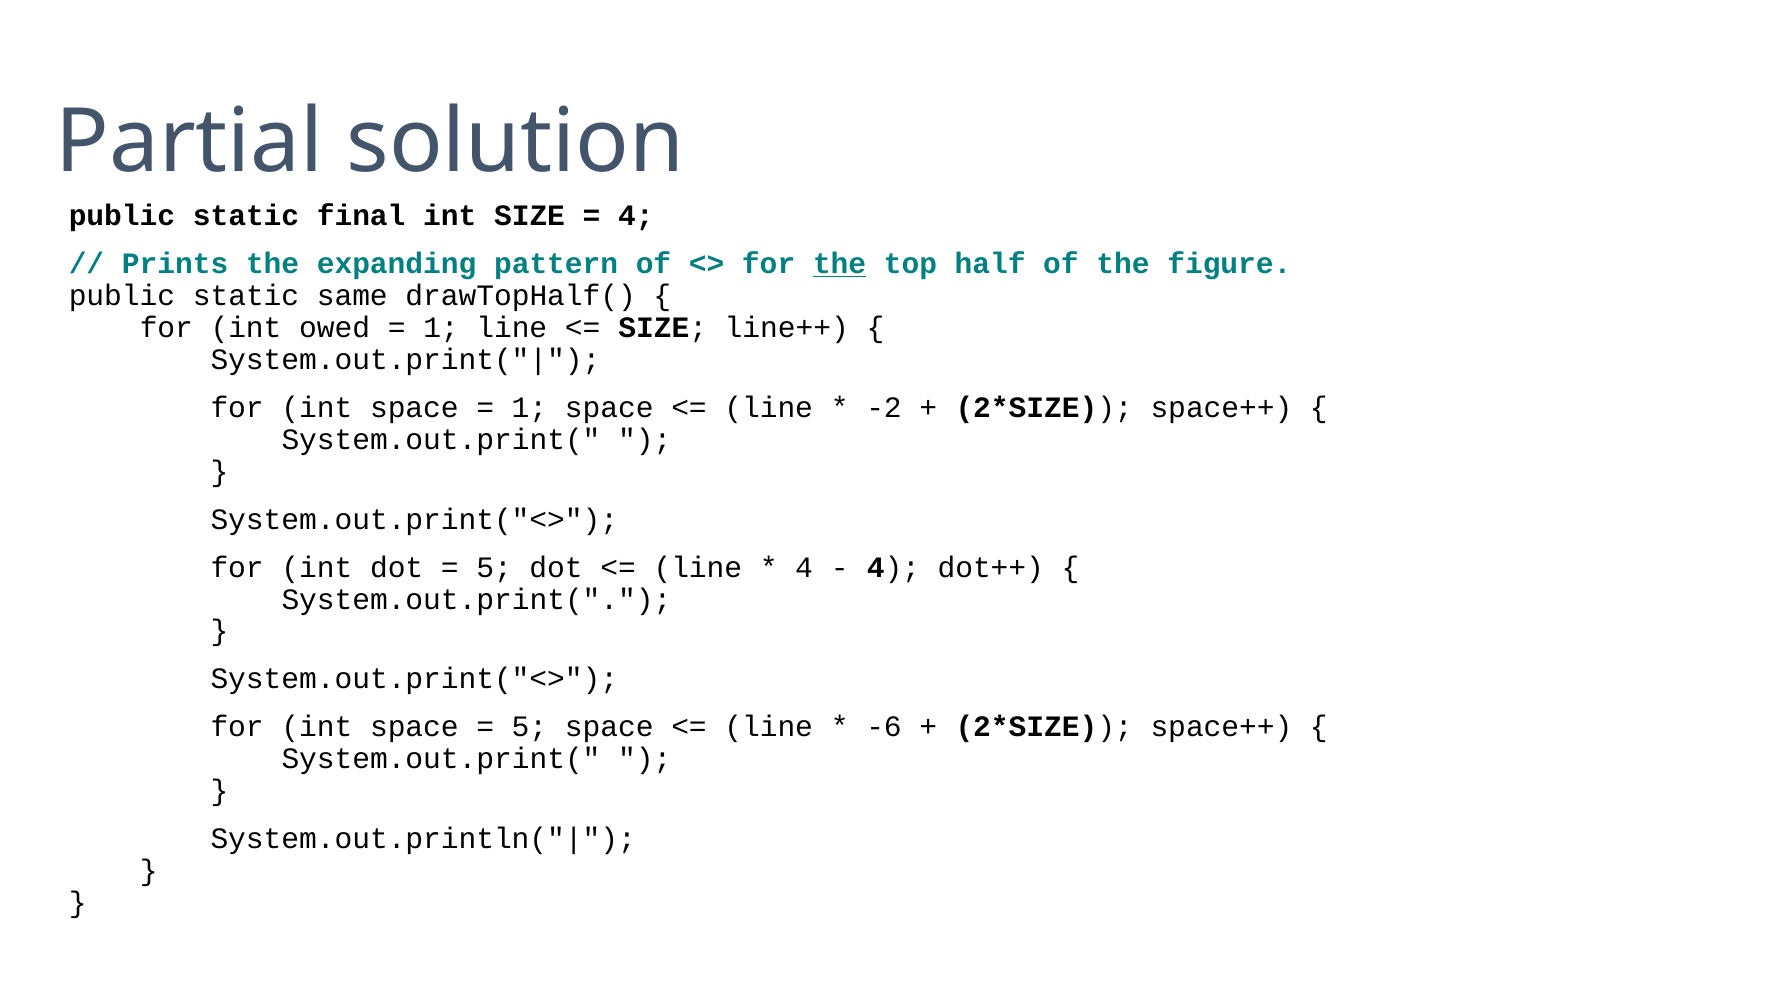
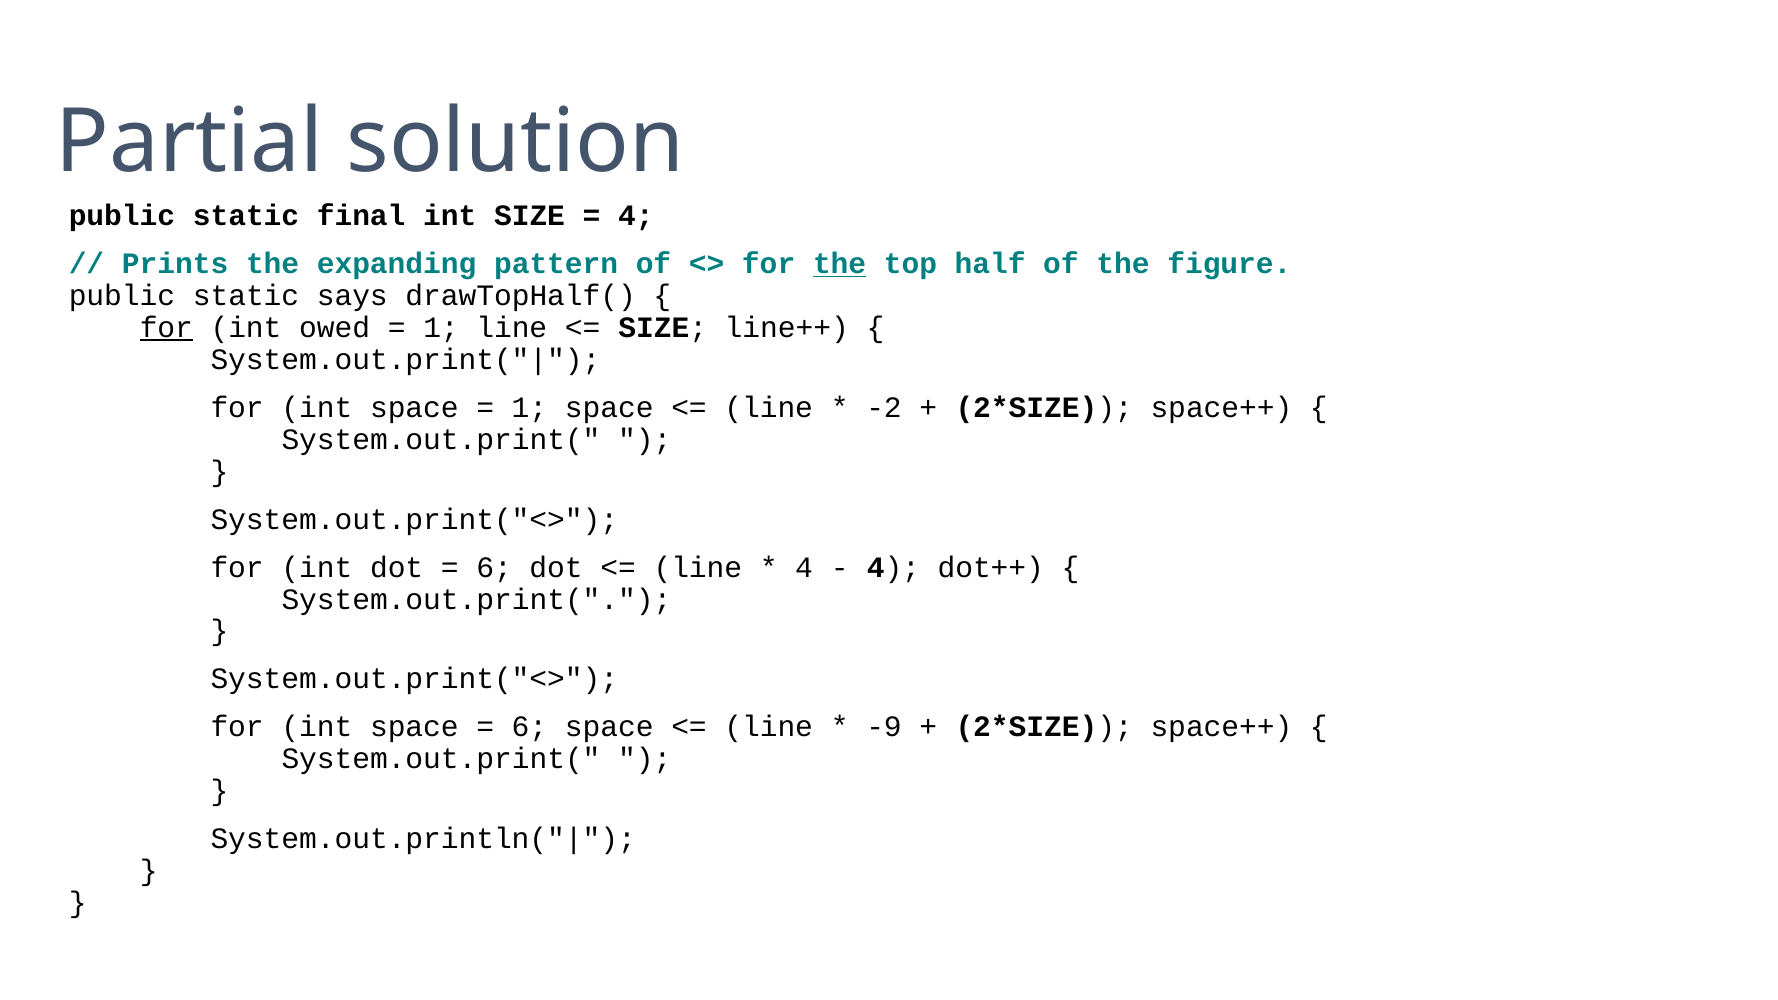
same: same -> says (352, 296)
for underline: none -> present (166, 328)
5: 5 -> 6 (494, 567)
5: 5 -> 6 (529, 727)
-6: -6 -> -9 (884, 727)
